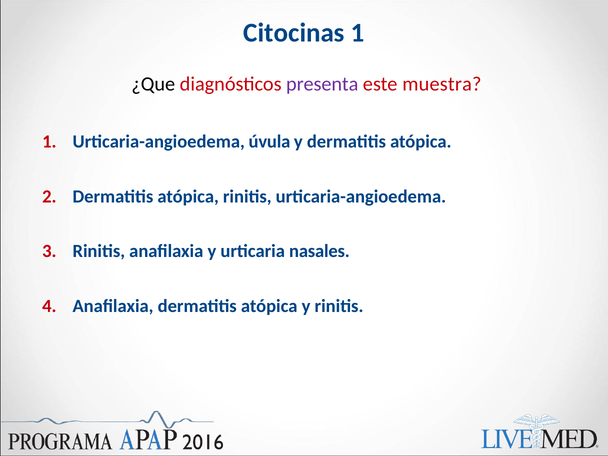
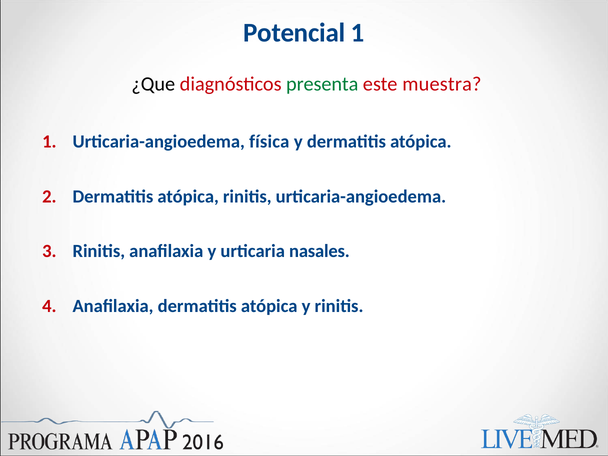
Citocinas: Citocinas -> Potencial (294, 33)
presenta colour: purple -> green (322, 84)
úvula: úvula -> física (269, 142)
